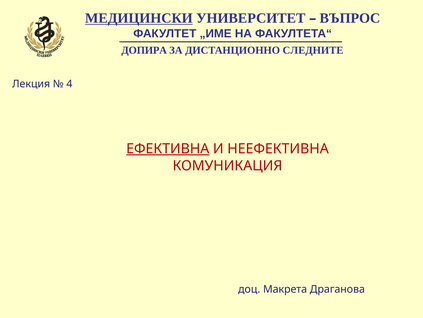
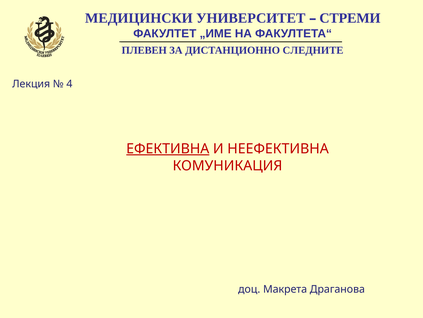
МЕДИЦИНСКИ underline: present -> none (139, 18)
ВЪПРОС: ВЪПРОС -> СТРЕМИ (350, 18)
ДОПИРА: ДОПИРА -> ПЛЕВЕН (144, 50)
